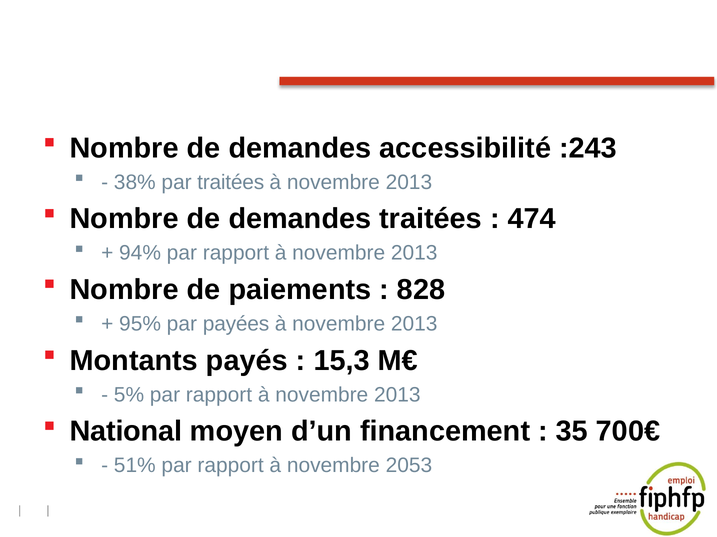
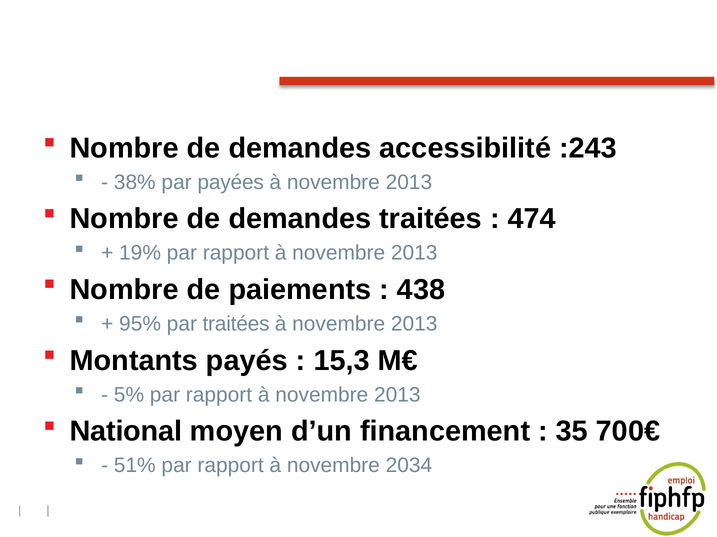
par traitées: traitées -> payées (231, 182)
94%: 94% -> 19% (140, 253)
828: 828 -> 438 (421, 290)
par payées: payées -> traitées (236, 324)
2053: 2053 -> 2034 (409, 466)
